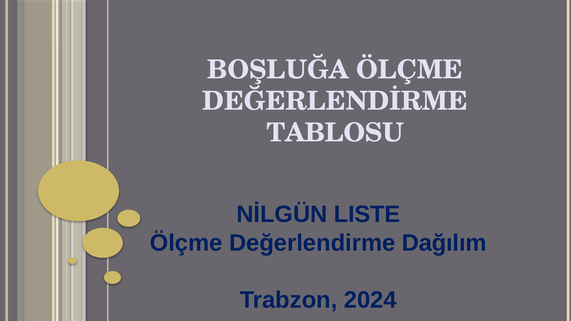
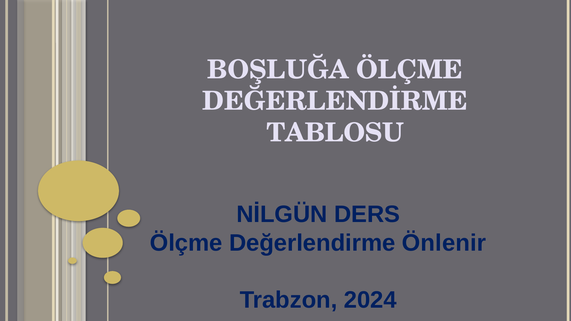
LISTE: LISTE -> DERS (367, 214)
Dağılım: Dağılım -> Önlenir (444, 243)
